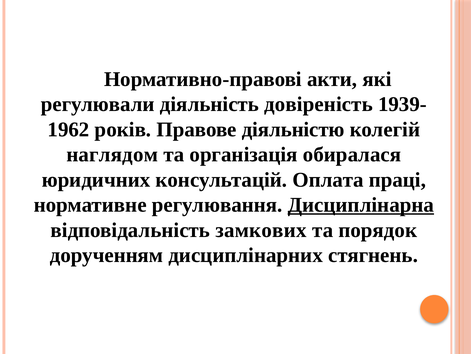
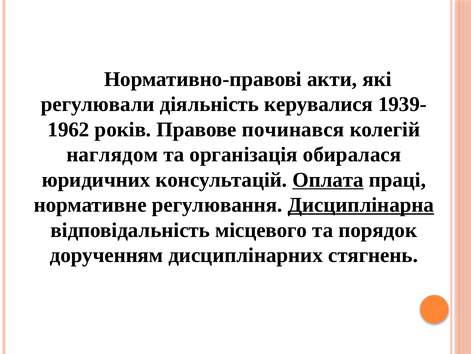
довіреність: довіреність -> керувалися (319, 104)
діяльністю: діяльністю -> починався (293, 129)
Оплата underline: none -> present (328, 179)
замкових: замкових -> місцевого (261, 230)
